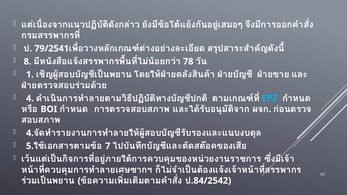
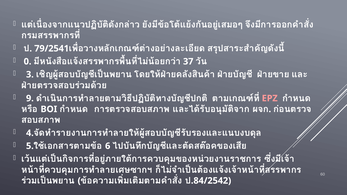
8: 8 -> 0 (28, 62)
78: 78 -> 37 (188, 62)
1: 1 -> 3 (30, 75)
4: 4 -> 9 (30, 98)
EPZ colour: light blue -> pink (270, 98)
7: 7 -> 6 (108, 146)
